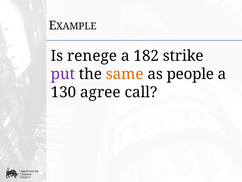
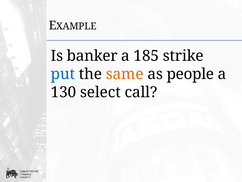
renege: renege -> banker (92, 56)
182: 182 -> 185 (146, 56)
put colour: purple -> blue (63, 74)
agree: agree -> select (100, 92)
